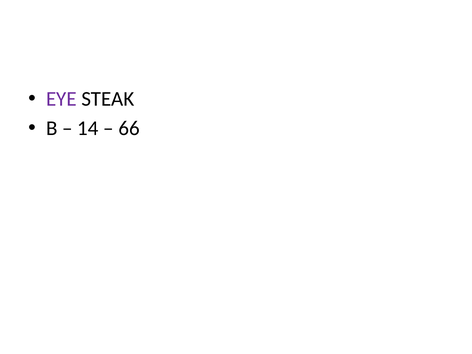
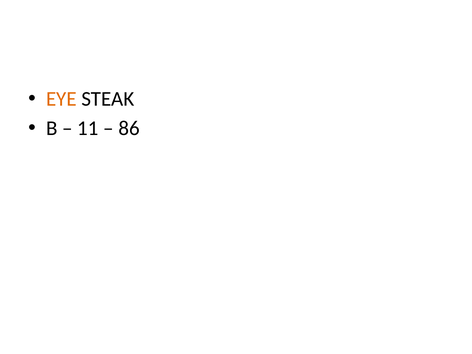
EYE colour: purple -> orange (61, 99)
14: 14 -> 11 (88, 128)
66: 66 -> 86 (129, 128)
